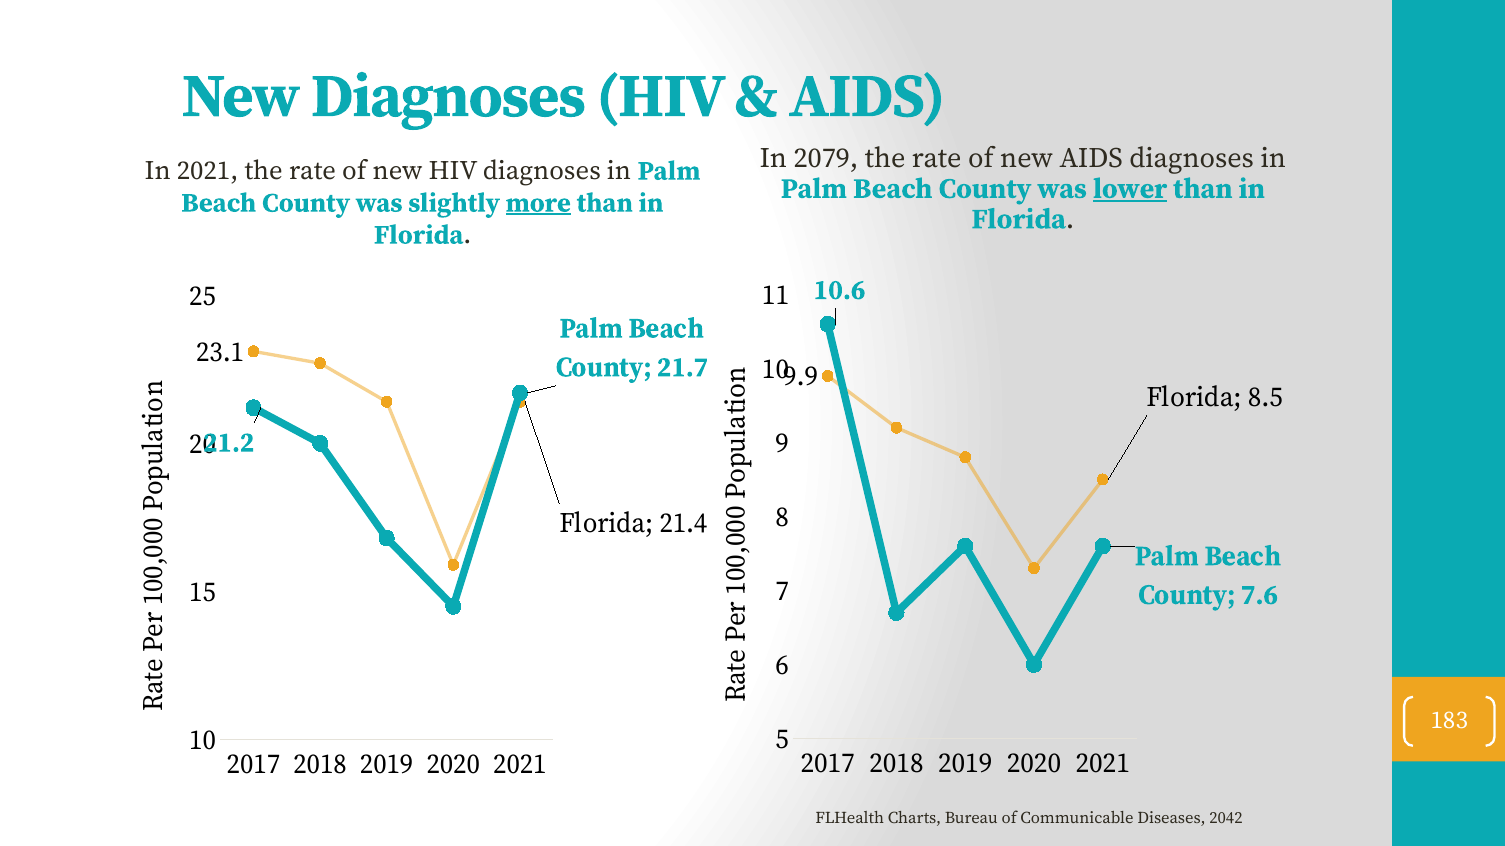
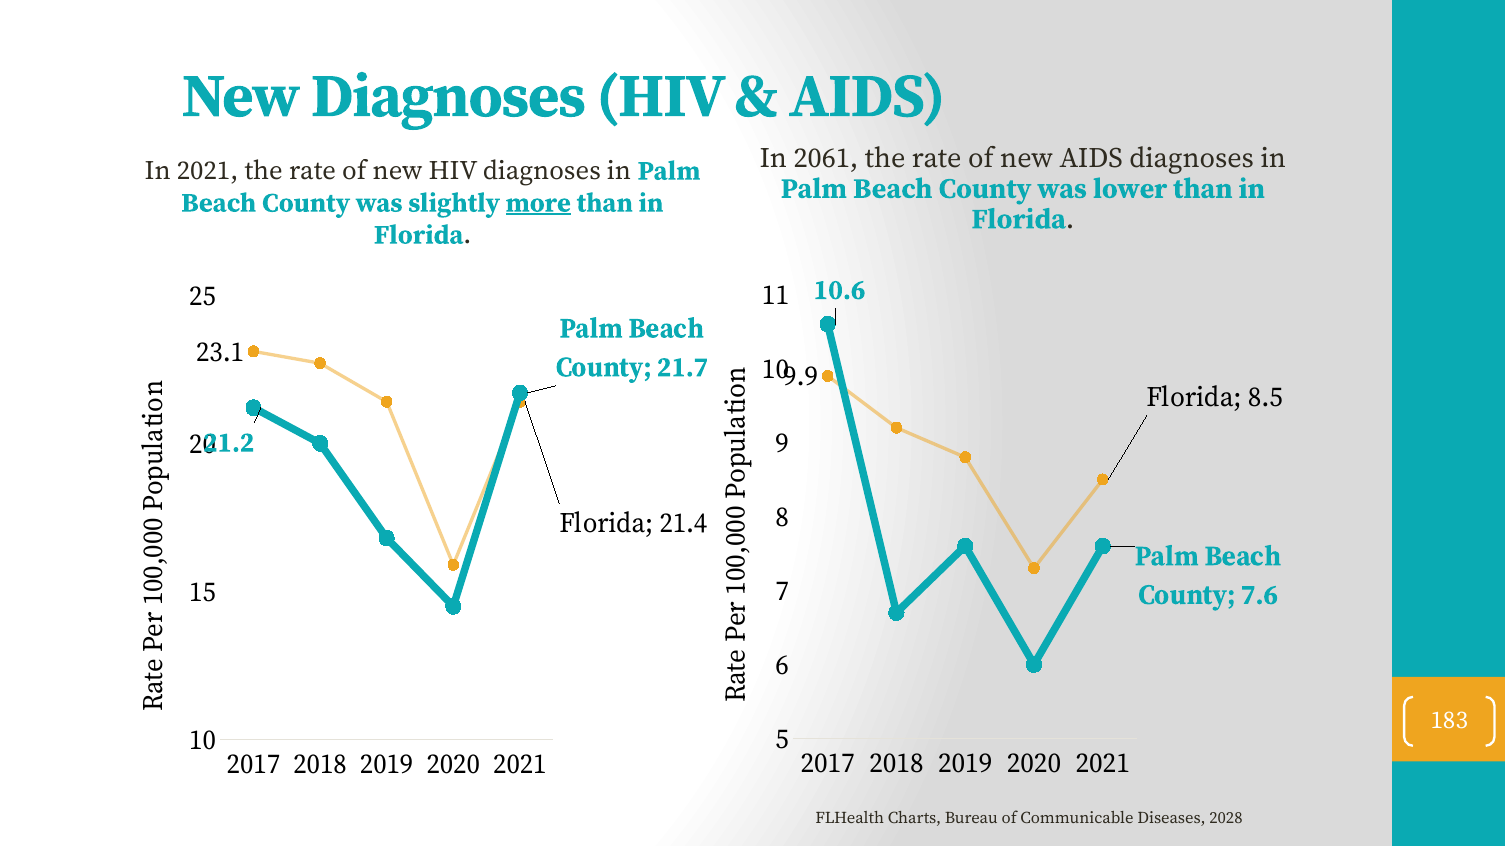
2079: 2079 -> 2061 (826, 158)
lower underline: present -> none (1130, 189)
2042: 2042 -> 2028 (1226, 818)
